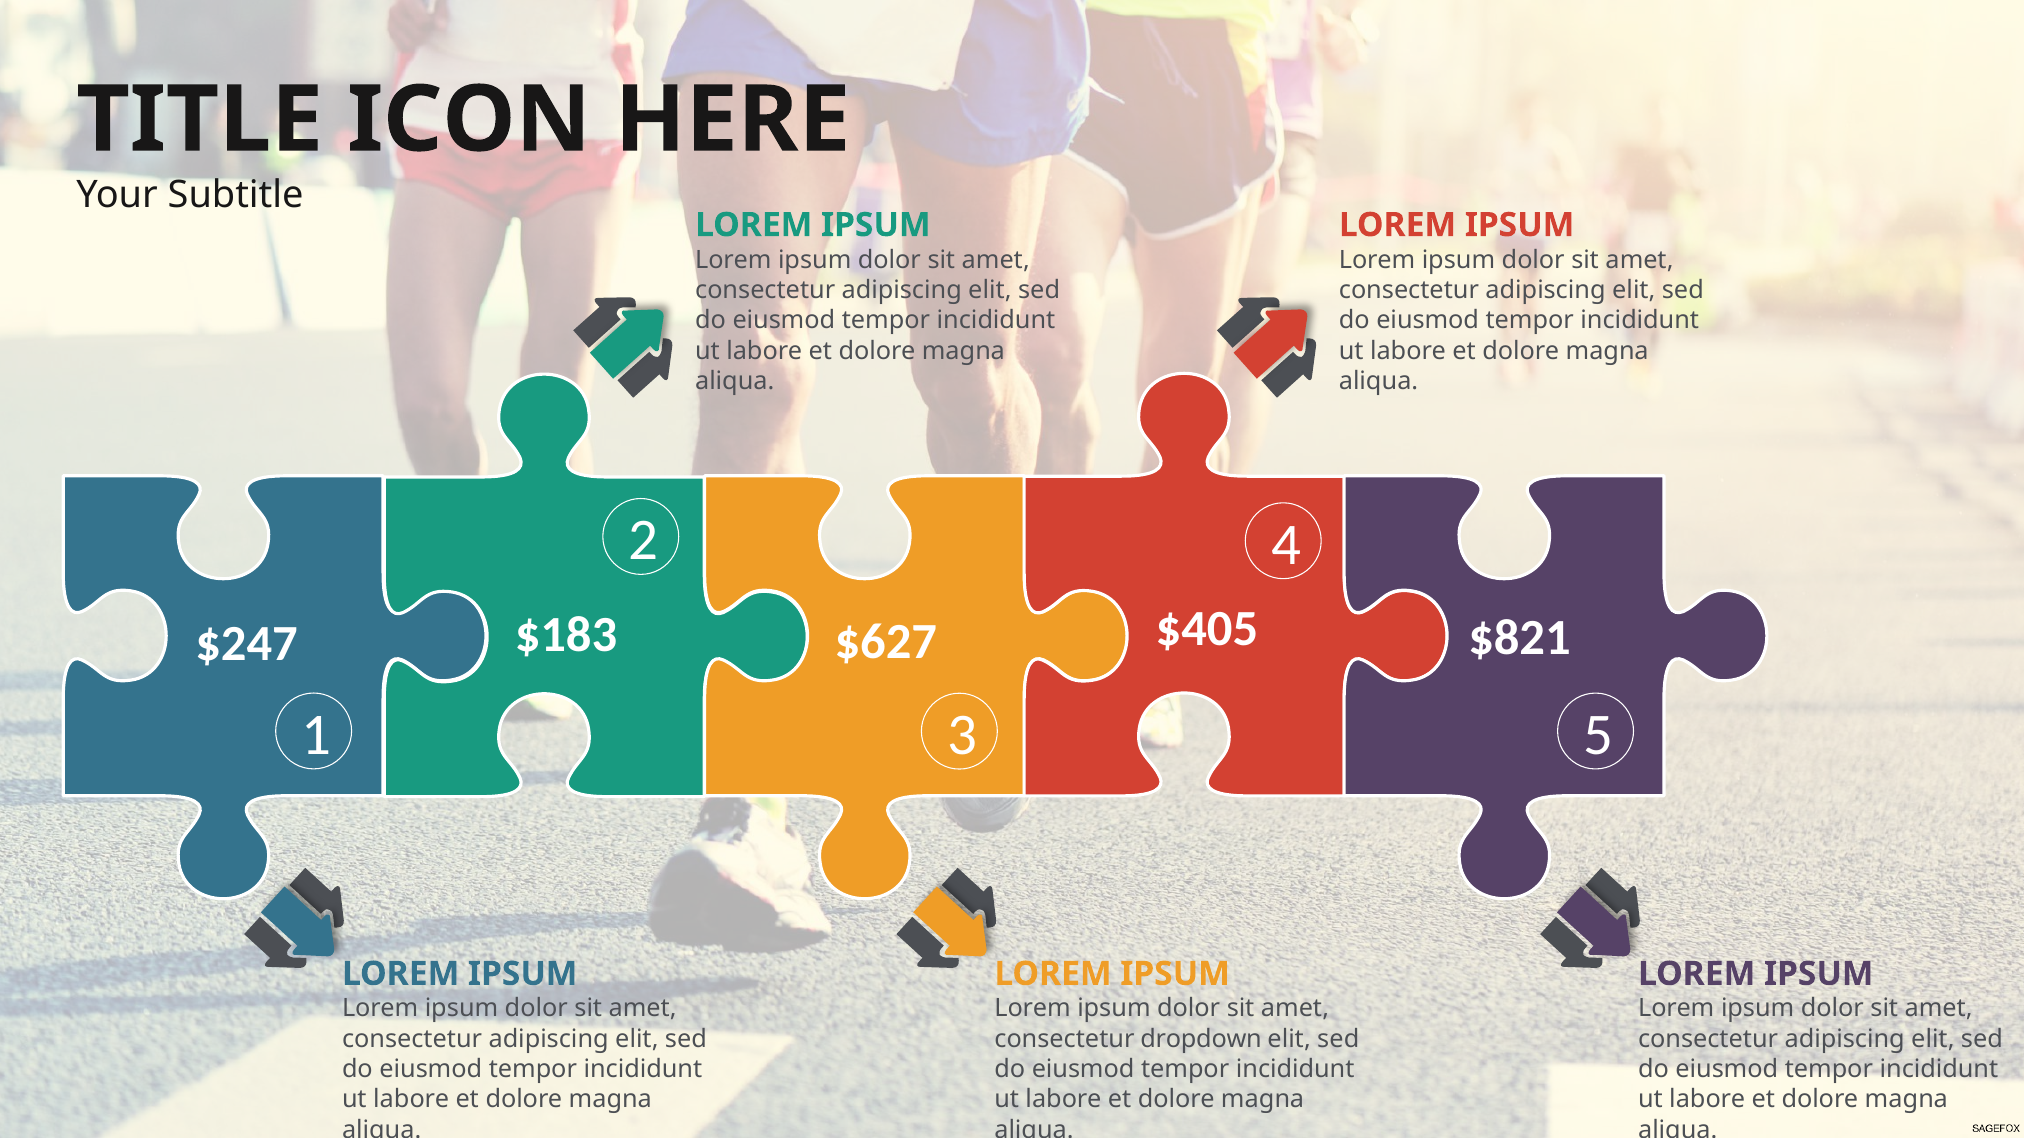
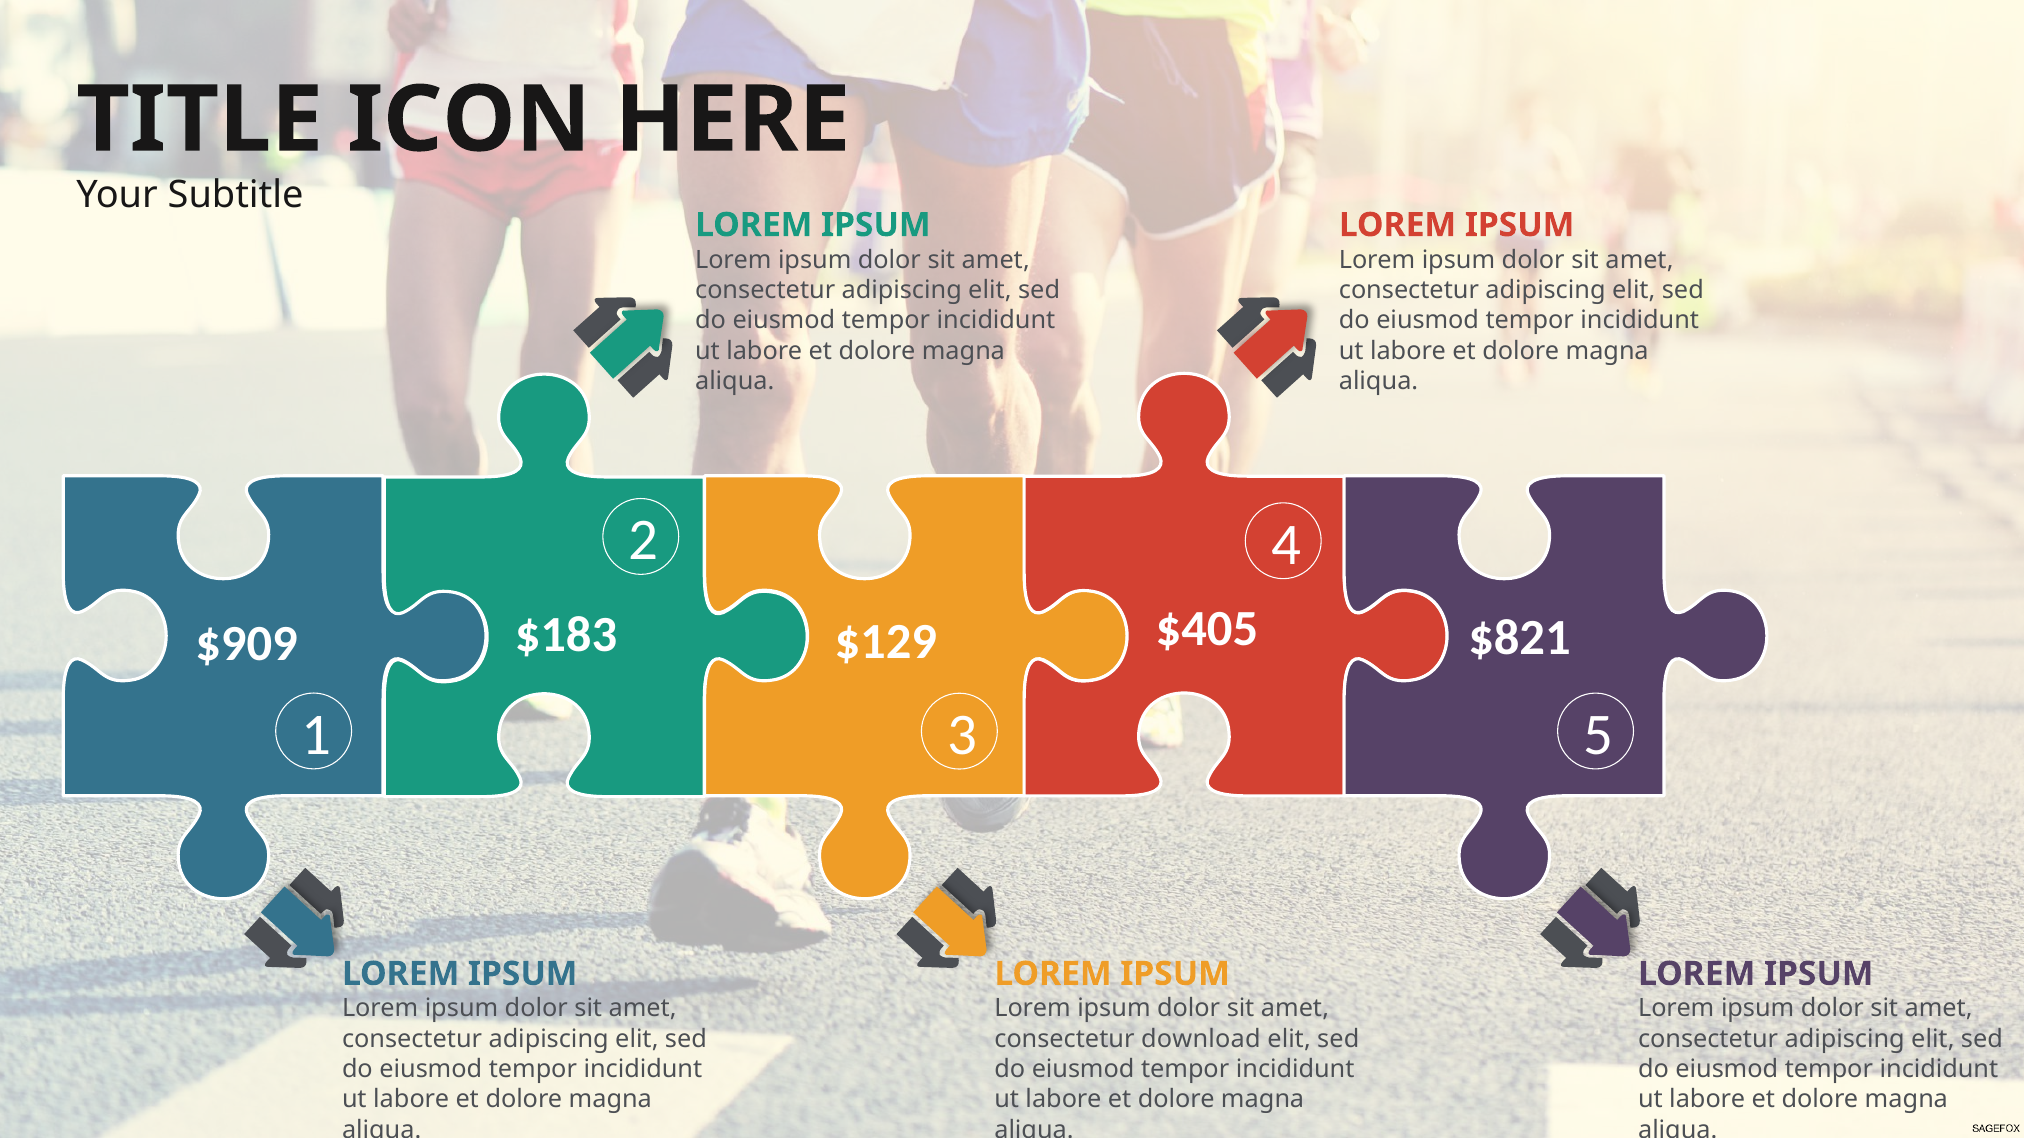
$627: $627 -> $129 (886, 642)
$247: $247 -> $909 (247, 644)
dropdown: dropdown -> download (1201, 1039)
